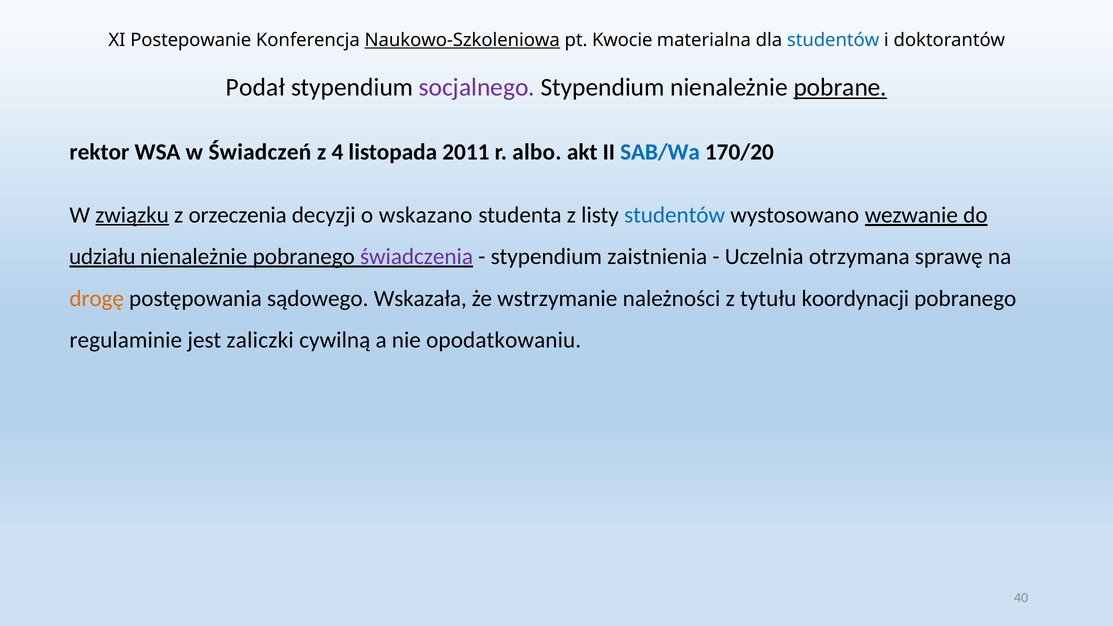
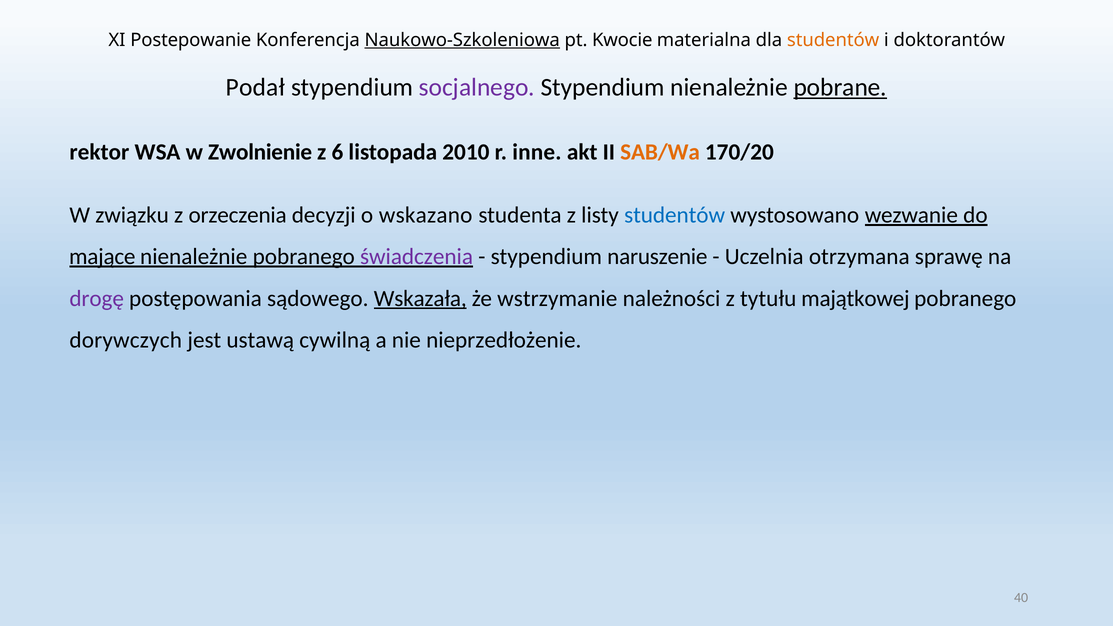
studentów colour: blue -> orange (833, 40)
Świadczeń: Świadczeń -> Zwolnienie (260, 152)
4: 4 -> 6 (337, 152)
2011: 2011 -> 2010 (466, 152)
albo: albo -> inne (537, 152)
SAB/Wa colour: blue -> orange (660, 152)
związku underline: present -> none (132, 215)
udziału: udziału -> mające (102, 257)
zaistnienia: zaistnienia -> naruszenie (657, 257)
drogę colour: orange -> purple (97, 298)
Wskazała underline: none -> present (420, 298)
koordynacji: koordynacji -> majątkowej (855, 298)
regulaminie: regulaminie -> dorywczych (126, 340)
zaliczki: zaliczki -> ustawą (260, 340)
opodatkowaniu: opodatkowaniu -> nieprzedłożenie (504, 340)
